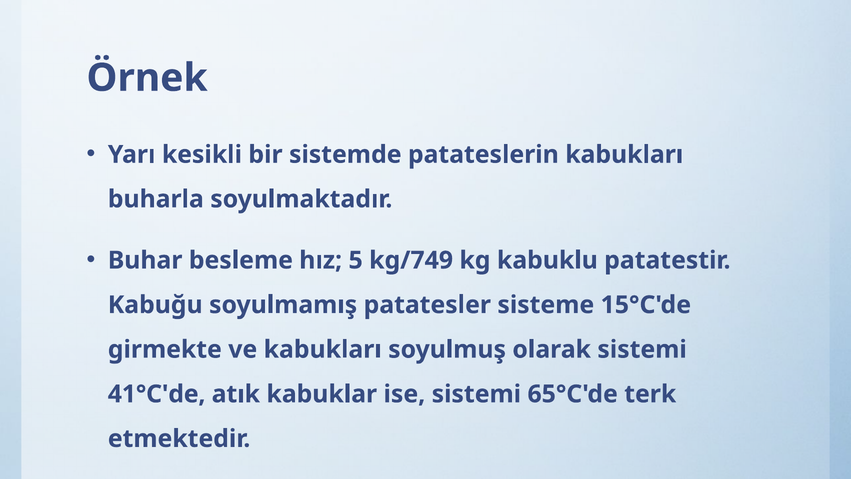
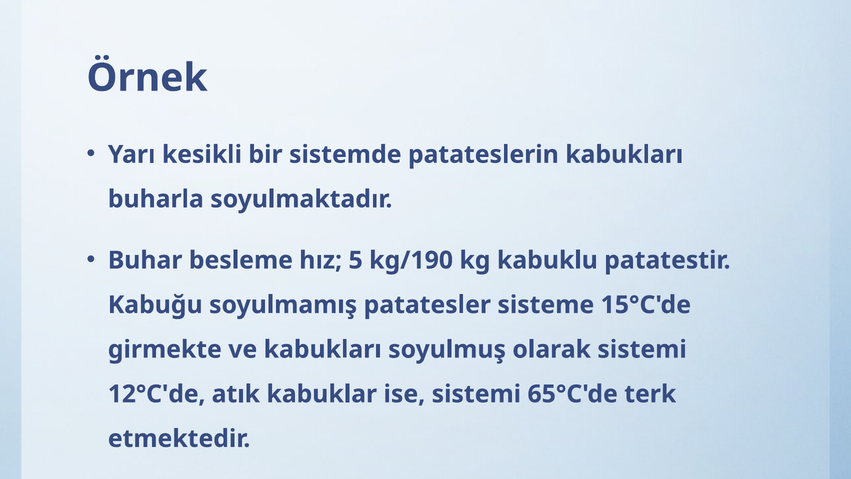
kg/749: kg/749 -> kg/190 (411, 260)
41°C'de: 41°C'de -> 12°C'de (157, 394)
